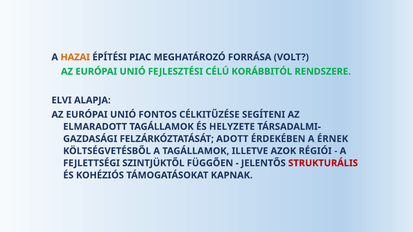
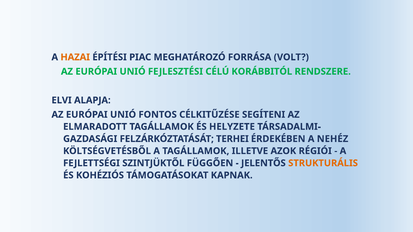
ADOTT: ADOTT -> TERHEI (232, 139)
ÉRNEK: ÉRNEK -> NEHÉZ (333, 139)
STRUKTURÁLIS colour: red -> orange (323, 163)
